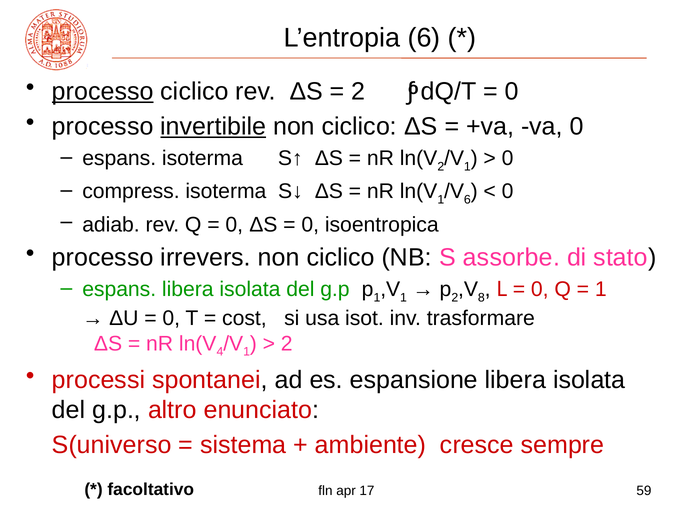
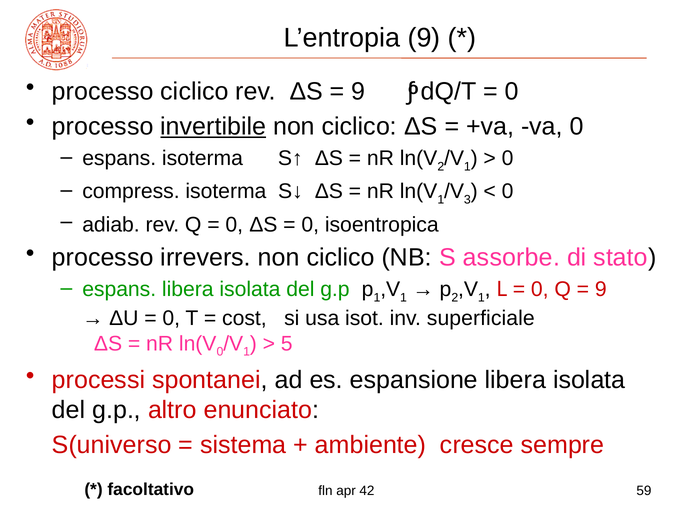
L’entropia 6: 6 -> 9 (424, 38)
processo underline: present -> none (103, 92)
2: 2 -> 9 (358, 92)
6: 6 -> 3 (467, 200)
8: 8 -> 1 (481, 297)
1: 1 -> 9 (601, 289)
trasformare: trasformare -> superficiale (481, 318)
4: 4 -> 0 (220, 352)
2: 2 -> 5 (287, 343)
17: 17 -> 42 (367, 491)
